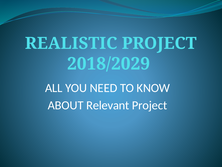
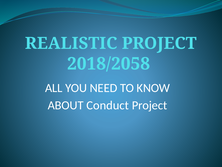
2018/2029: 2018/2029 -> 2018/2058 (108, 64)
Relevant: Relevant -> Conduct (108, 105)
